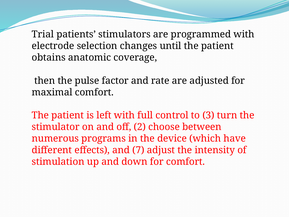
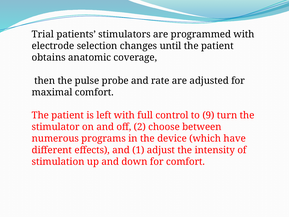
factor: factor -> probe (115, 81)
3: 3 -> 9 (208, 115)
7: 7 -> 1 (138, 150)
